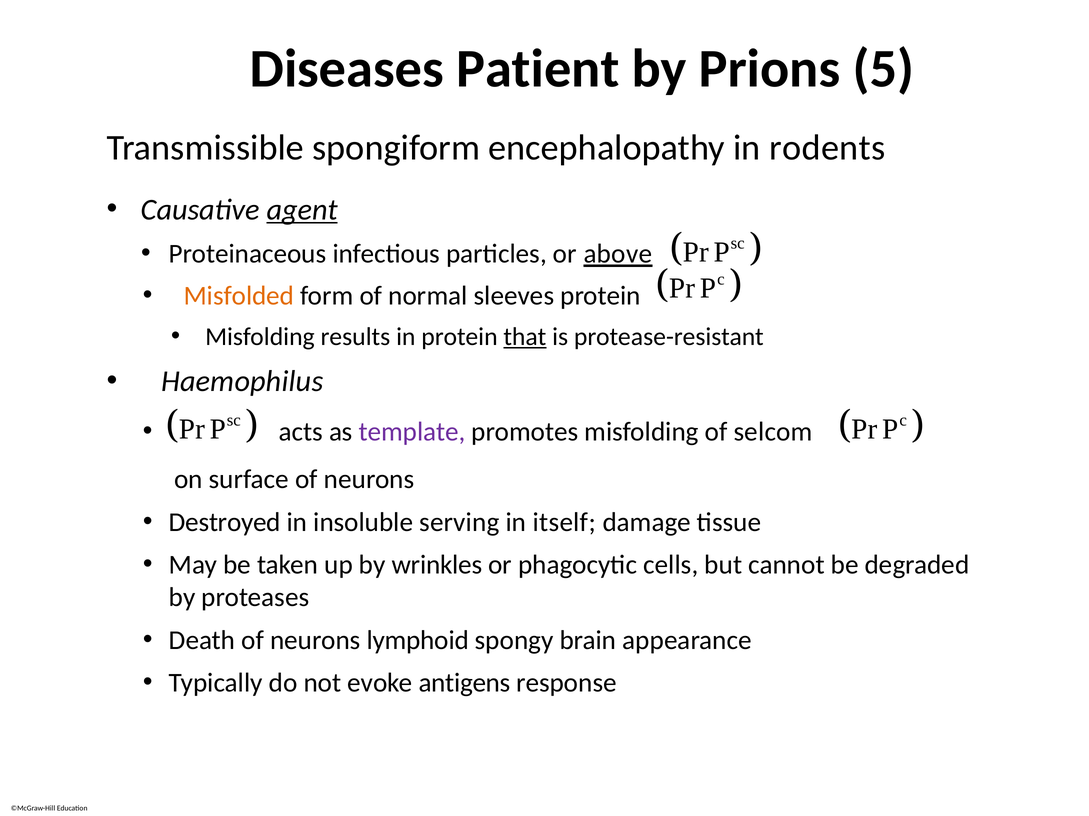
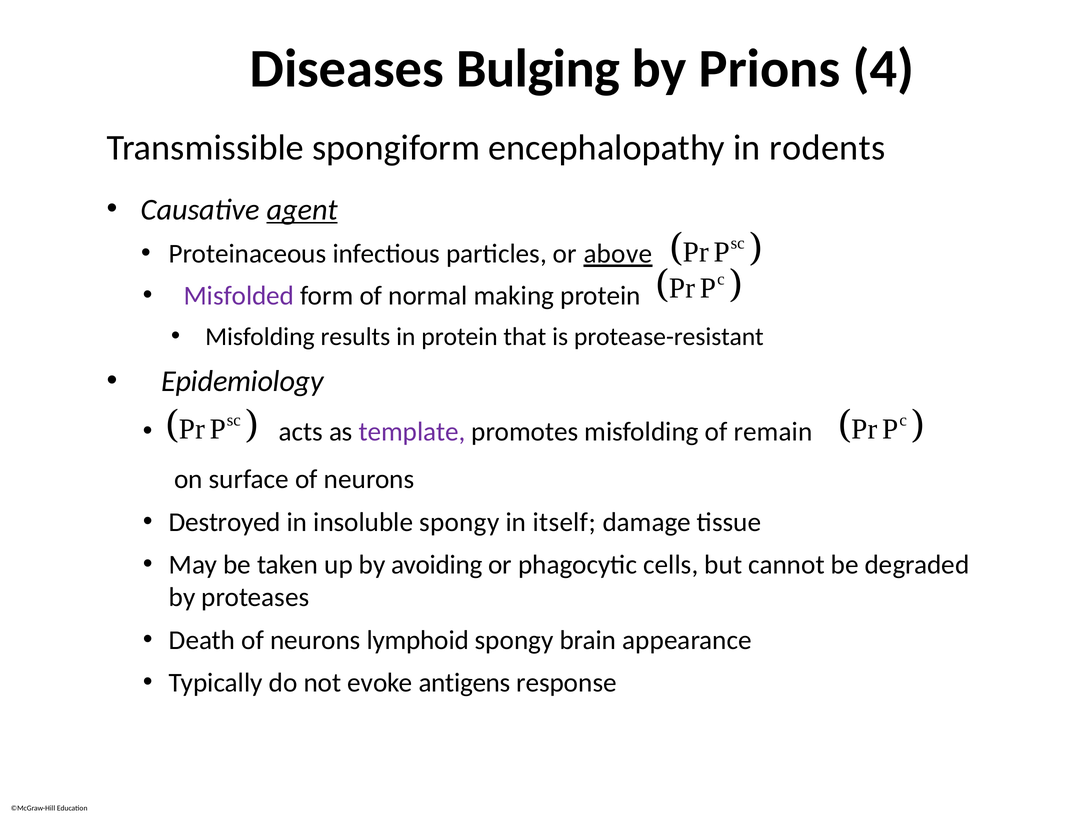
Patient: Patient -> Bulging (538, 69)
5: 5 -> 4 (883, 69)
Misfolded colour: orange -> purple (239, 296)
sleeves: sleeves -> making (514, 296)
that underline: present -> none (525, 337)
Haemophilus: Haemophilus -> Epidemiology (242, 382)
selcom: selcom -> remain (773, 432)
insoluble serving: serving -> spongy (459, 523)
wrinkles: wrinkles -> avoiding (437, 565)
